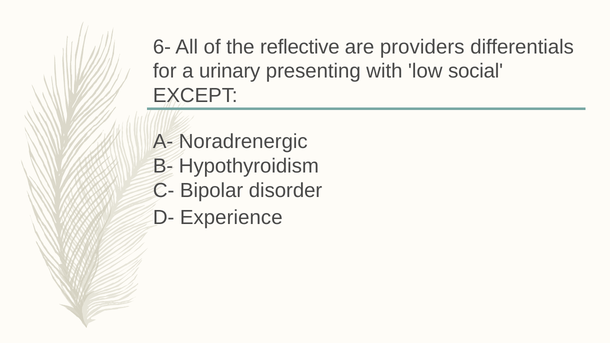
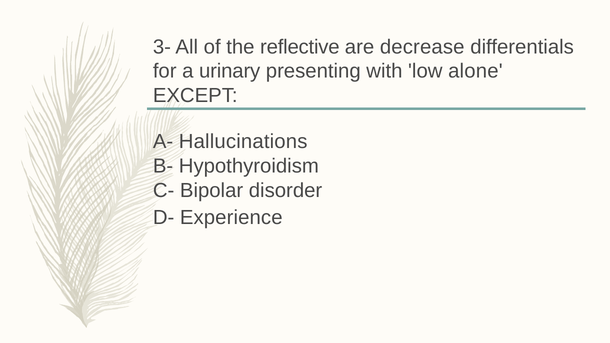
6-: 6- -> 3- (162, 47)
providers: providers -> decrease (422, 47)
social: social -> alone (475, 71)
Noradrenergic: Noradrenergic -> Hallucinations (243, 142)
